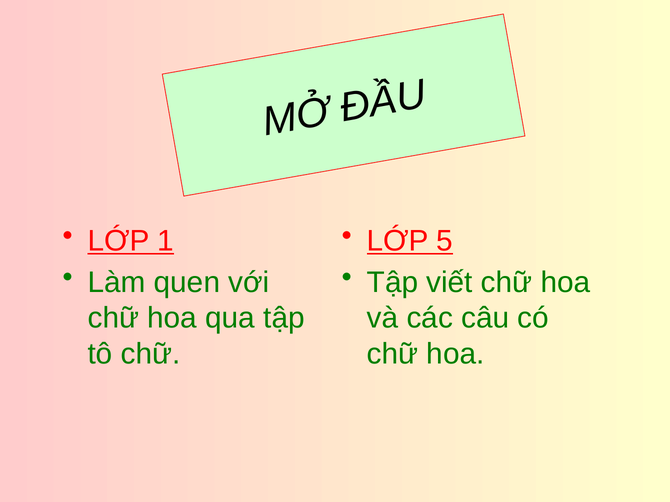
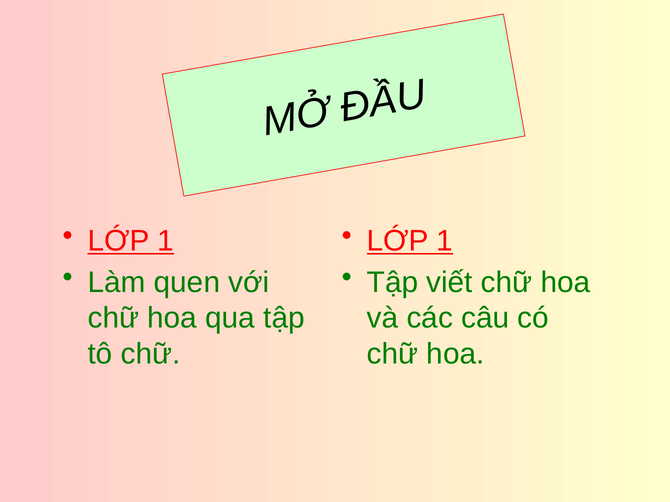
5: 5 -> 1 (445, 241)
